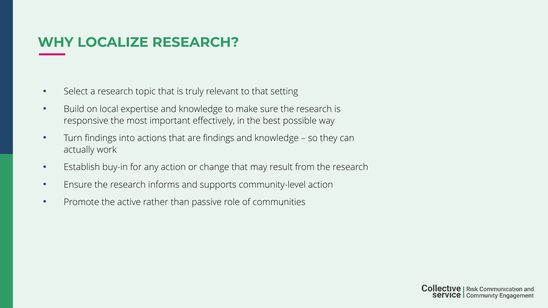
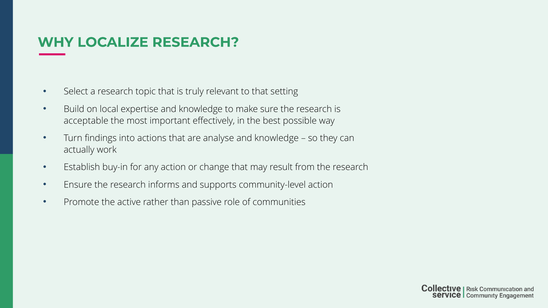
responsive: responsive -> acceptable (86, 121)
are findings: findings -> analyse (219, 138)
